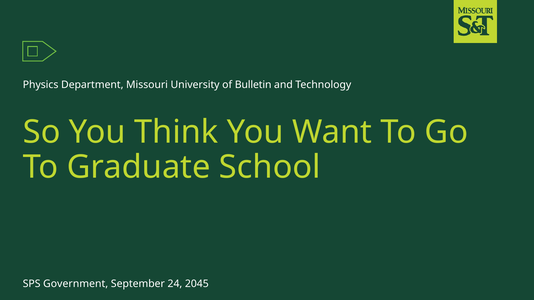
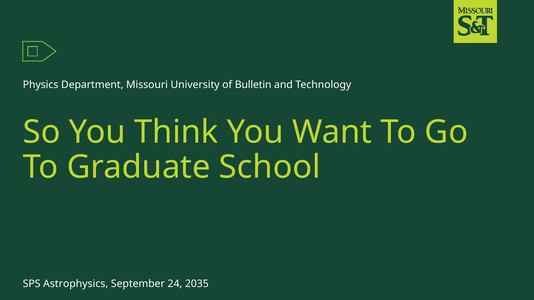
Government: Government -> Astrophysics (76, 284)
2045: 2045 -> 2035 (197, 284)
